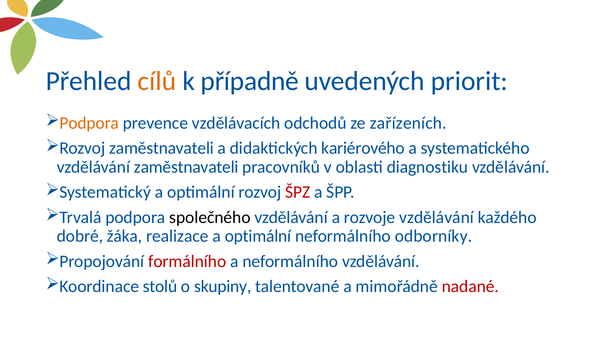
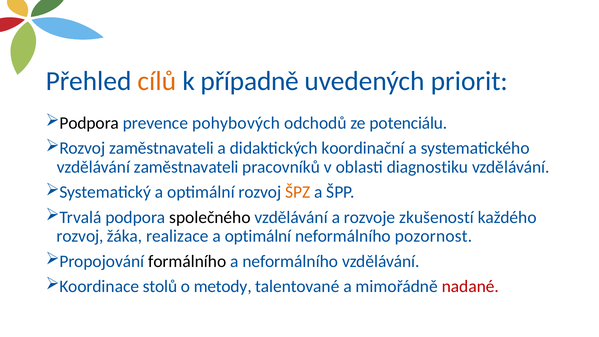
Podpora colour: orange -> black (89, 123)
vzdělávacích: vzdělávacích -> pohybových (236, 123)
zařízeních: zařízeních -> potenciálu (408, 123)
kariérového: kariérového -> koordinační (363, 148)
ŠPZ colour: red -> orange (298, 192)
rozvoje vzdělávání: vzdělávání -> zkušeností (437, 217)
dobré: dobré -> rozvoj (80, 236)
odborníky: odborníky -> pozornost (433, 236)
formálního colour: red -> black (187, 261)
skupiny: skupiny -> metody (223, 286)
